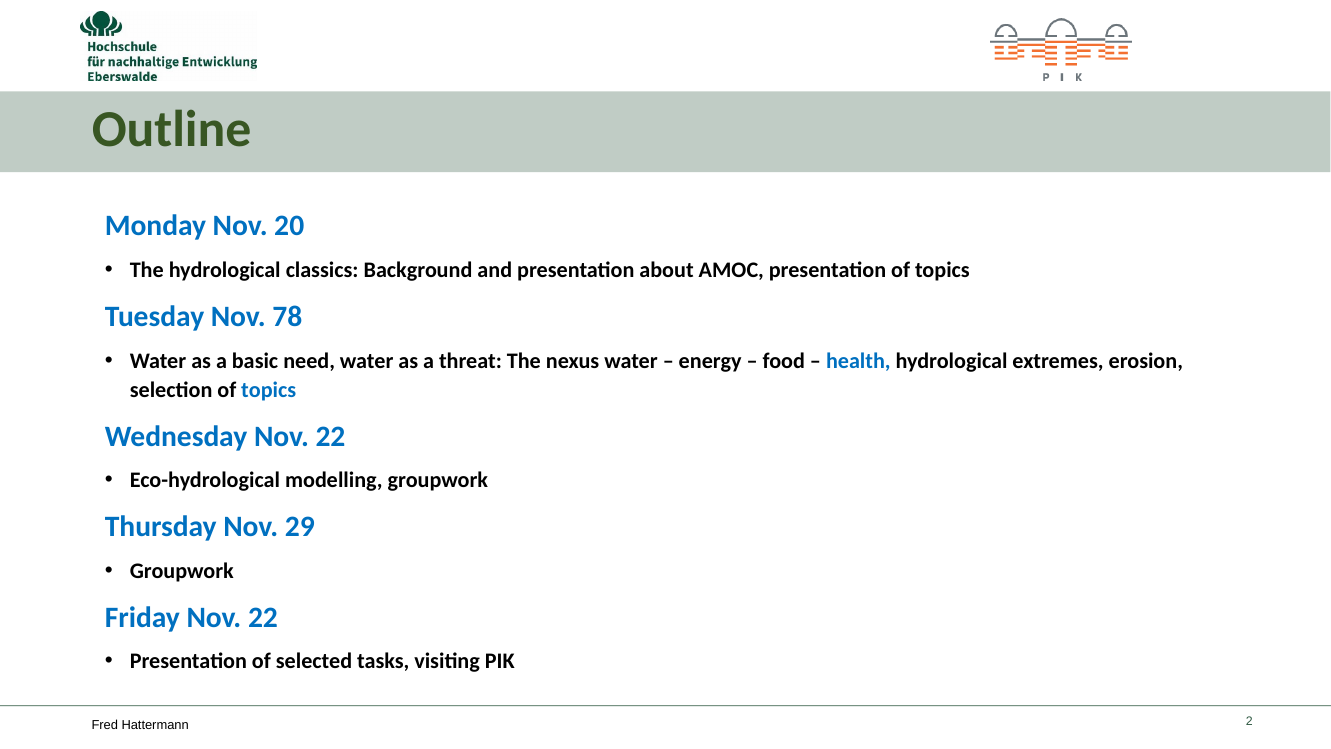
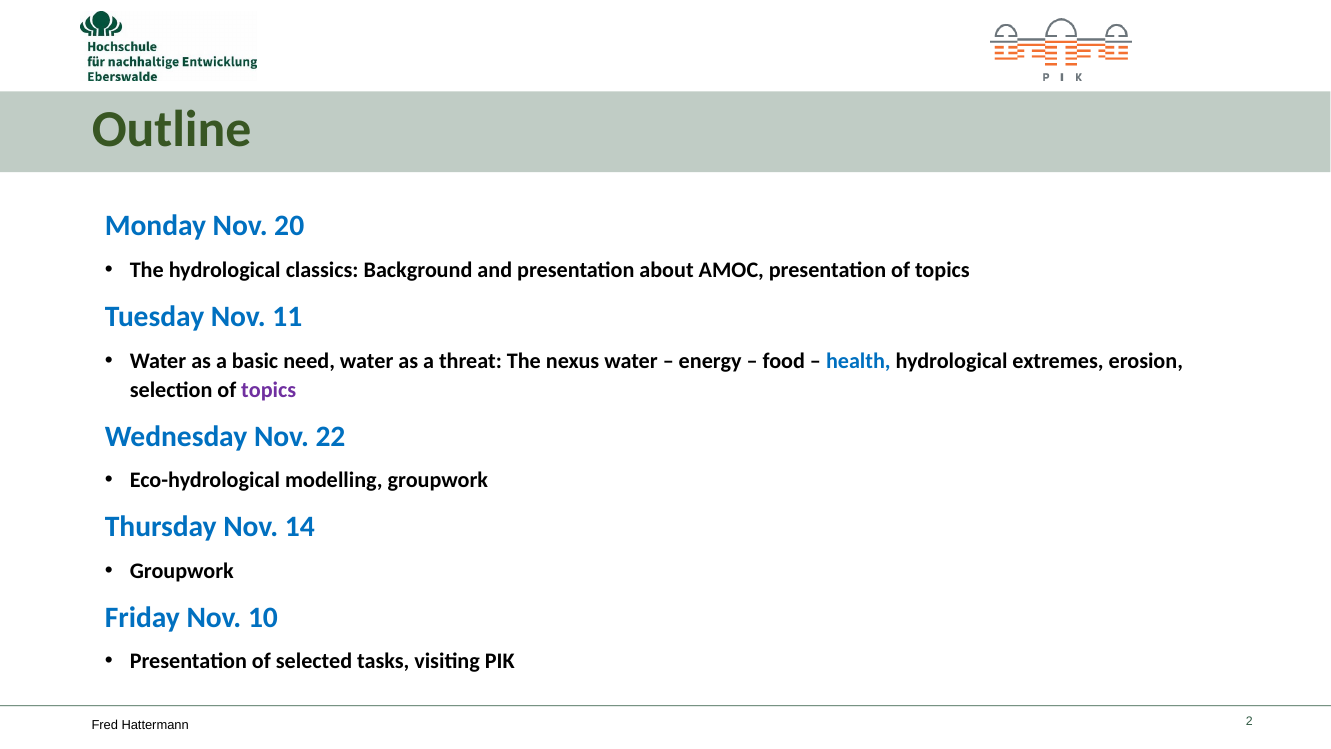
78: 78 -> 11 (287, 317)
topics colour: blue -> purple (269, 390)
29: 29 -> 14 (300, 527)
Friday Nov 22: 22 -> 10 (263, 617)
